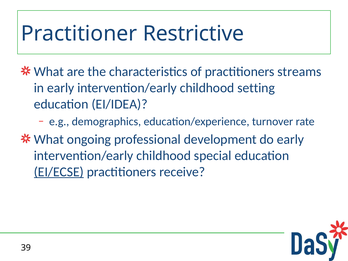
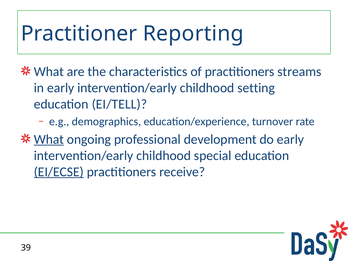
Restrictive: Restrictive -> Reporting (193, 34)
EI/IDEA: EI/IDEA -> EI/TELL (119, 104)
What underline: none -> present (49, 139)
